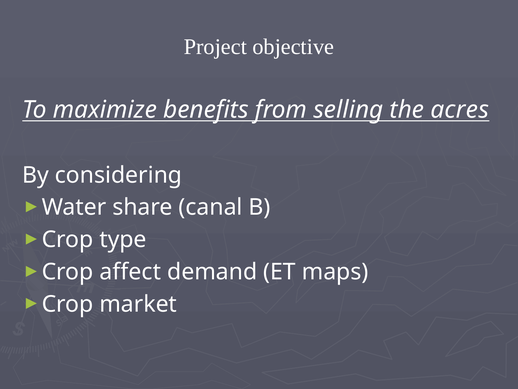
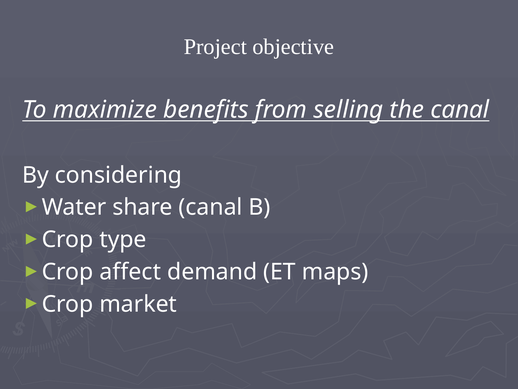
the acres: acres -> canal (460, 110)
